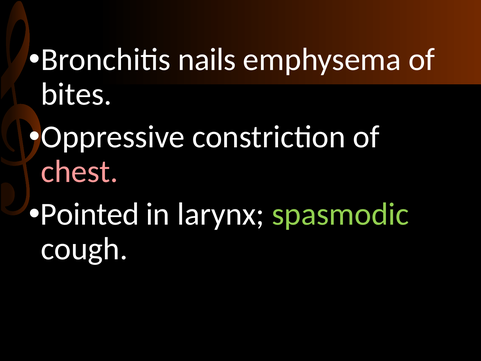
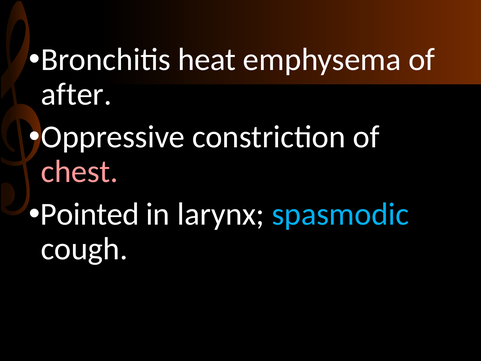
nails: nails -> heat (207, 60)
bites: bites -> after (76, 94)
spasmodic colour: light green -> light blue (340, 214)
